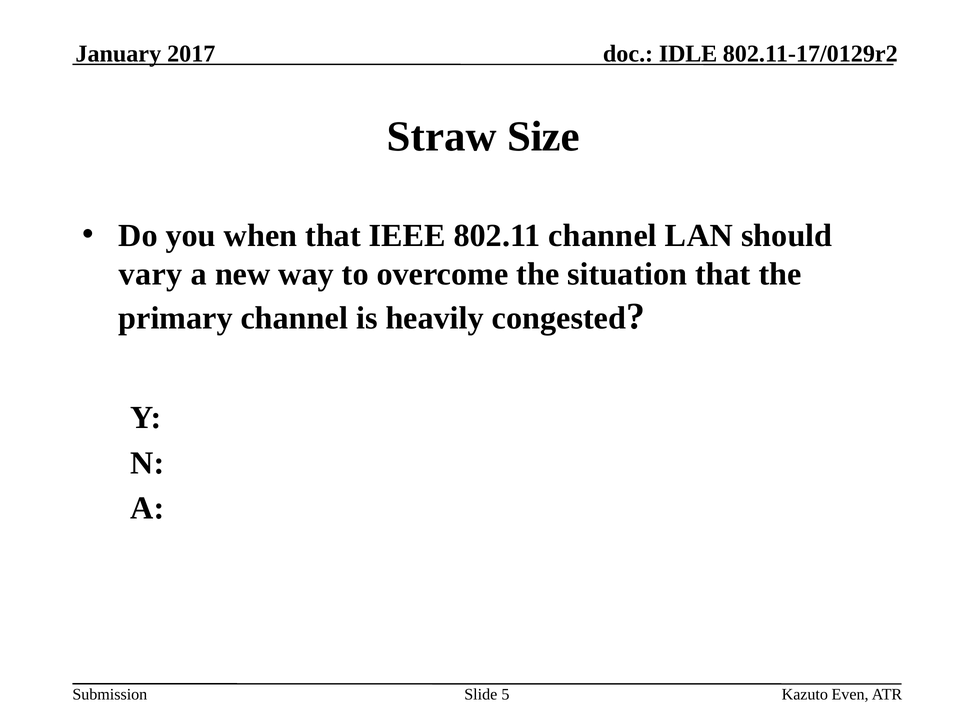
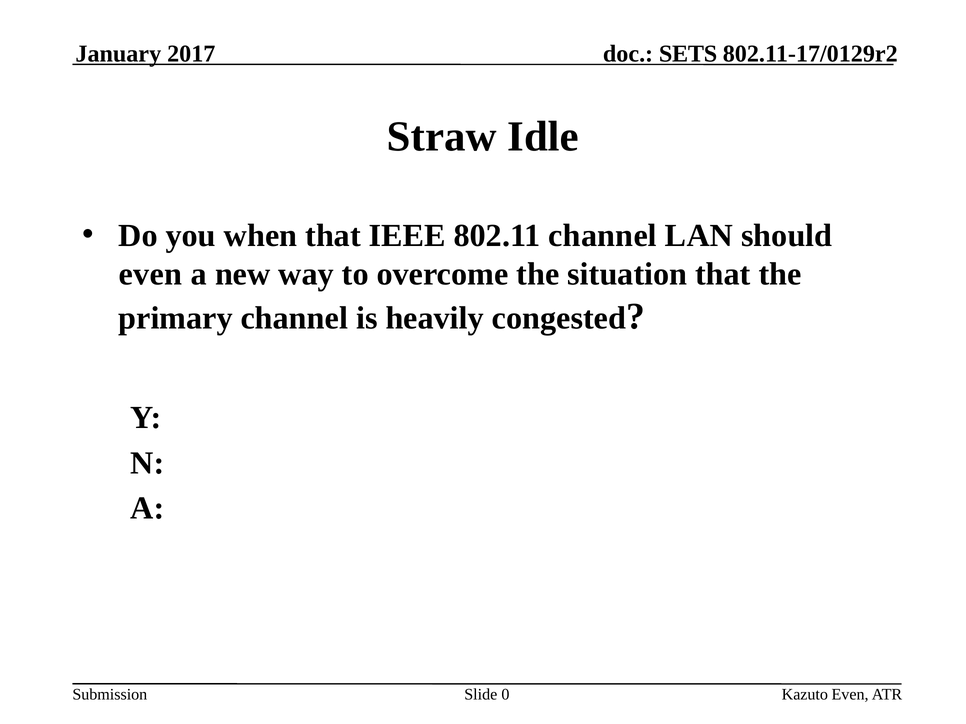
IDLE: IDLE -> SETS (688, 54)
Size: Size -> Idle (543, 137)
vary: vary -> even (150, 274)
5: 5 -> 0 (505, 695)
